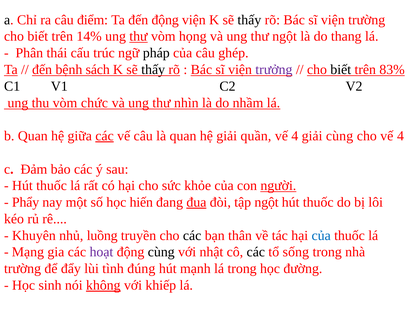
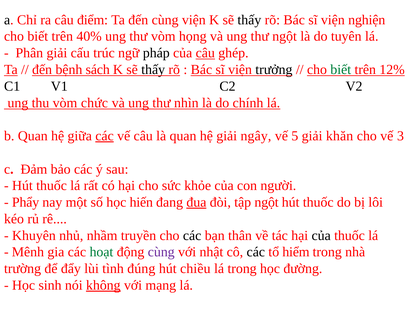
đến động: động -> cùng (165, 20)
viện trường: trường -> nghiện (367, 20)
14%: 14% -> 40% (89, 36)
thư underline: present -> none (138, 36)
thang: thang -> tuyên (346, 36)
Phân thái: thái -> giải (57, 53)
câu underline: none -> present (205, 53)
trưởng colour: purple -> black (274, 69)
biết colour: black -> green (341, 69)
83%: 83% -> 12% (392, 69)
nhầm: nhầm -> chính (248, 103)
quần: quần -> ngây (256, 136)
4: 4 -> 5 (295, 136)
giải cùng: cùng -> khăn (340, 136)
cho vế 4: 4 -> 3 (400, 136)
người underline: present -> none (278, 185)
luồng: luồng -> nhầm (102, 235)
của colour: blue -> black (321, 235)
Mạng: Mạng -> Mênh (28, 252)
hoạt colour: purple -> green (101, 252)
cùng colour: black -> purple (161, 252)
sống: sống -> hiểm (296, 252)
mạnh: mạnh -> chiều (195, 268)
khiếp: khiếp -> mạng (161, 285)
